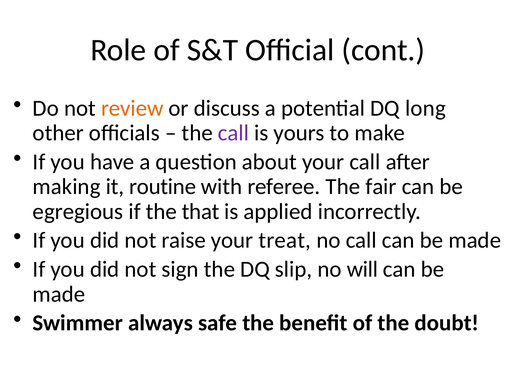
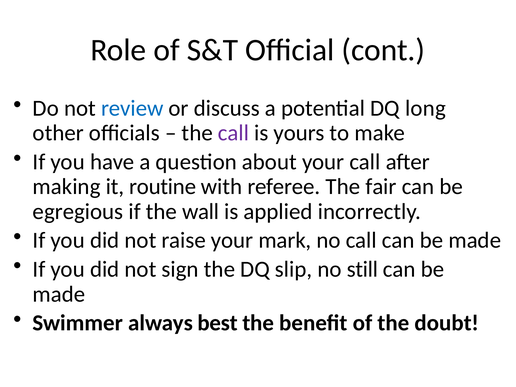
review colour: orange -> blue (132, 108)
that: that -> wall (201, 212)
treat: treat -> mark (285, 240)
will: will -> still (362, 269)
safe: safe -> best (218, 323)
